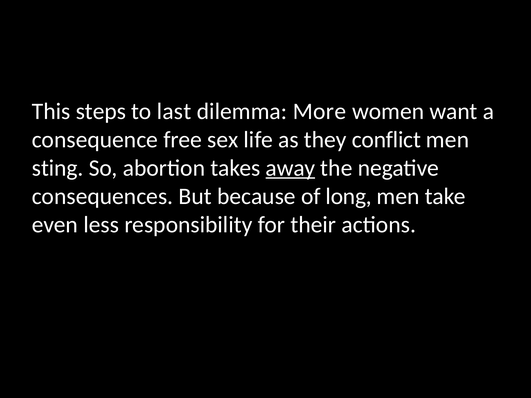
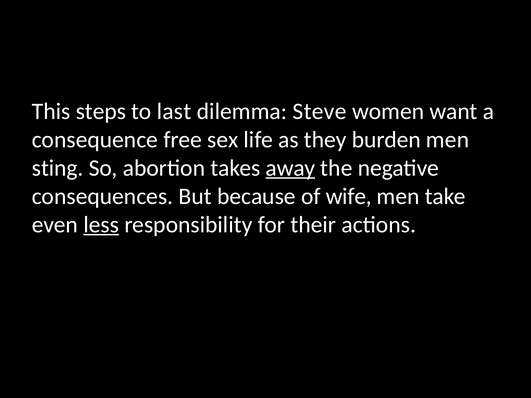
More: More -> Steve (320, 111)
conflict: conflict -> burden (386, 140)
long: long -> wife (349, 196)
less underline: none -> present (101, 225)
